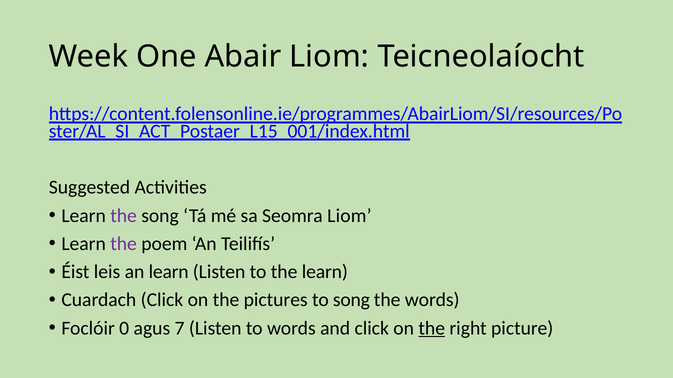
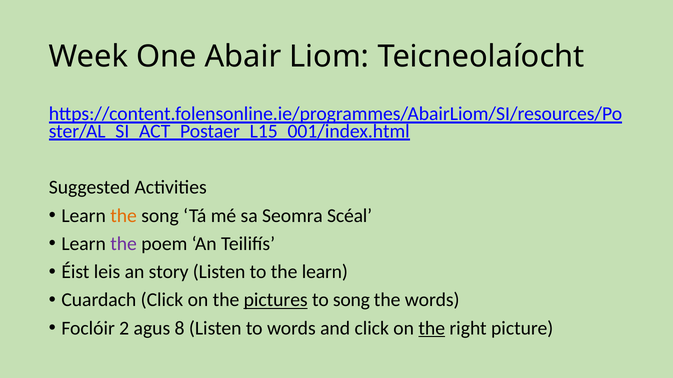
the colour: purple -> orange (124, 216)
Seomra Liom: Liom -> Scéal (350, 216)
an learn: learn -> story (169, 272)
pictures underline: none -> present (276, 300)
0: 0 -> 2 (124, 329)
7: 7 -> 8 (180, 329)
